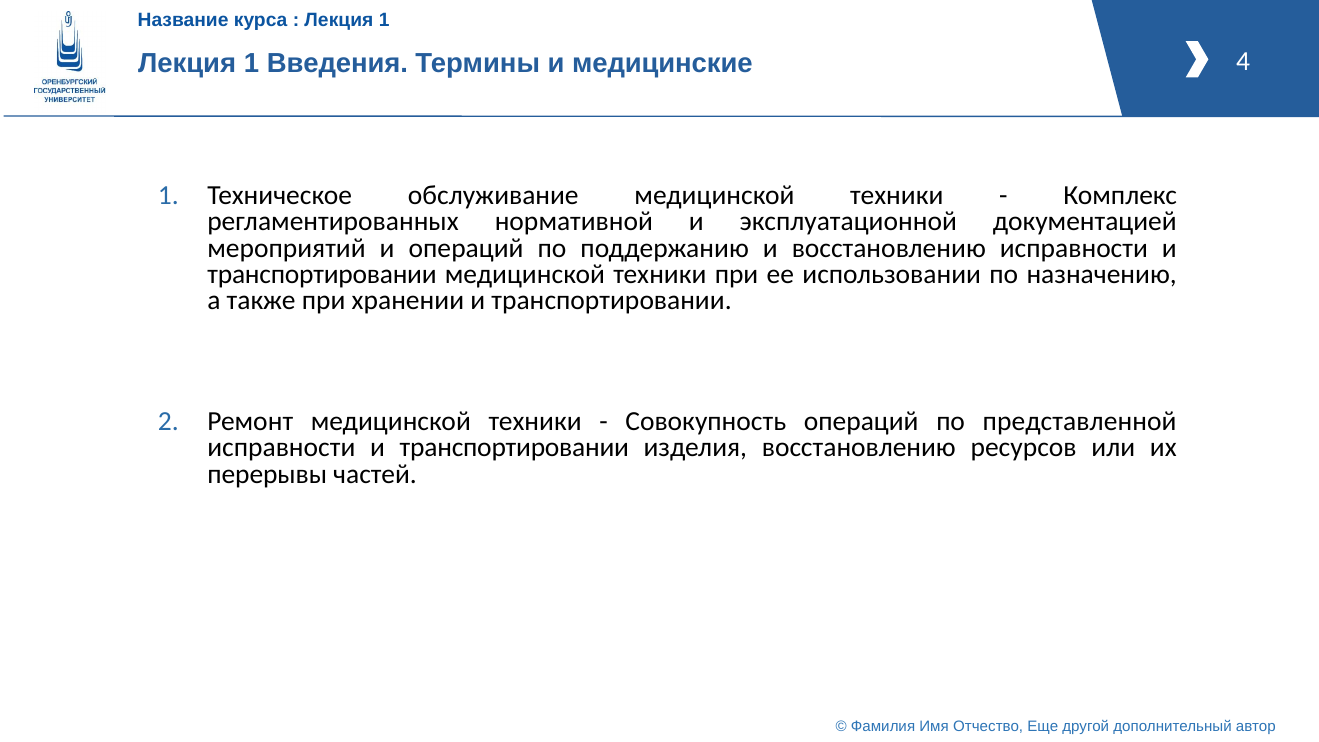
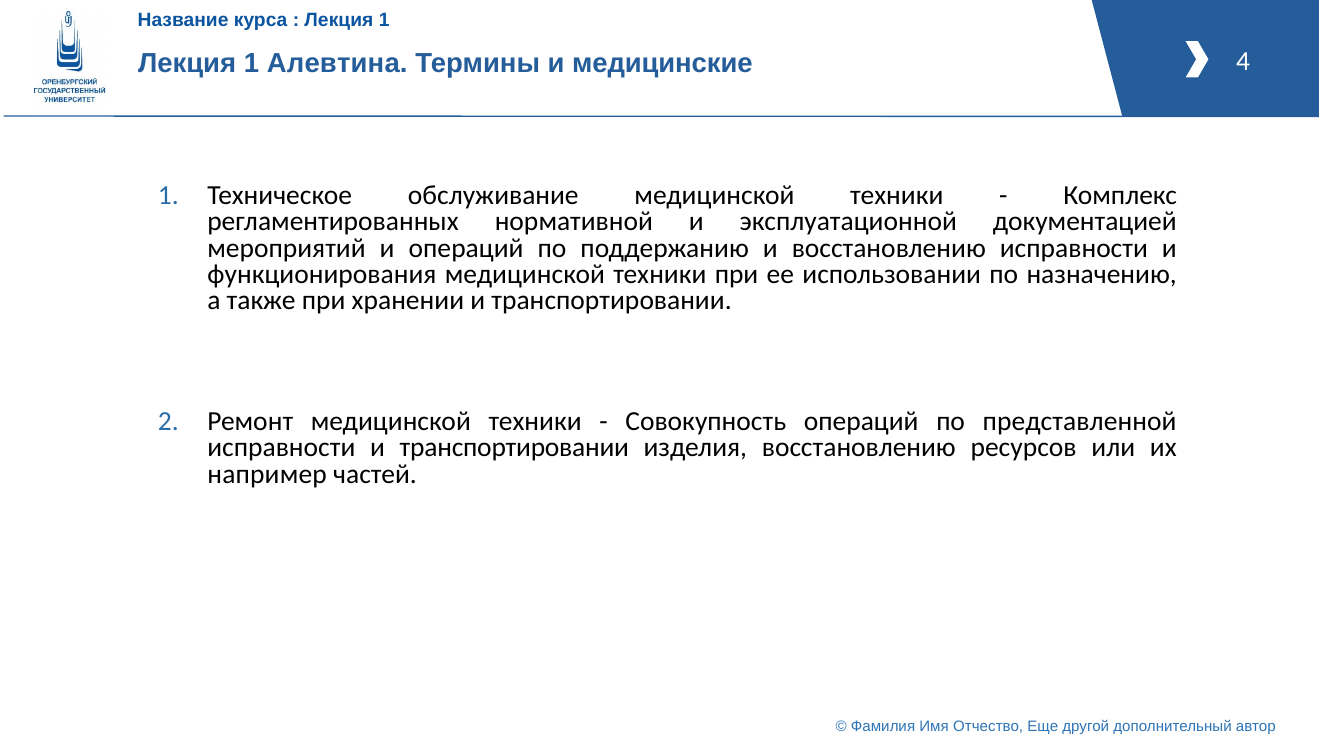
Введения: Введения -> Алевтина (337, 63)
транспортировании: транспортировании -> функционирования (322, 274)
перерывы: перерывы -> например (267, 474)
